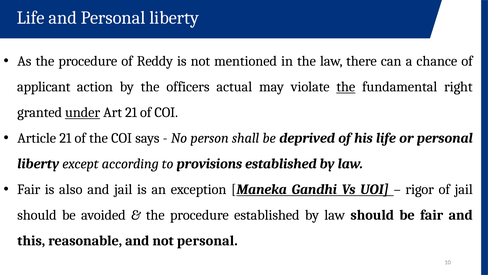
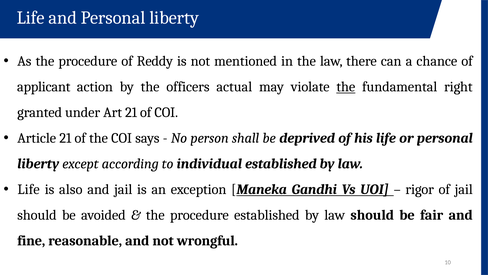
under underline: present -> none (83, 112)
provisions: provisions -> individual (209, 164)
Fair: Fair -> Life (29, 189)
this: this -> fine (31, 240)
not personal: personal -> wrongful (207, 240)
